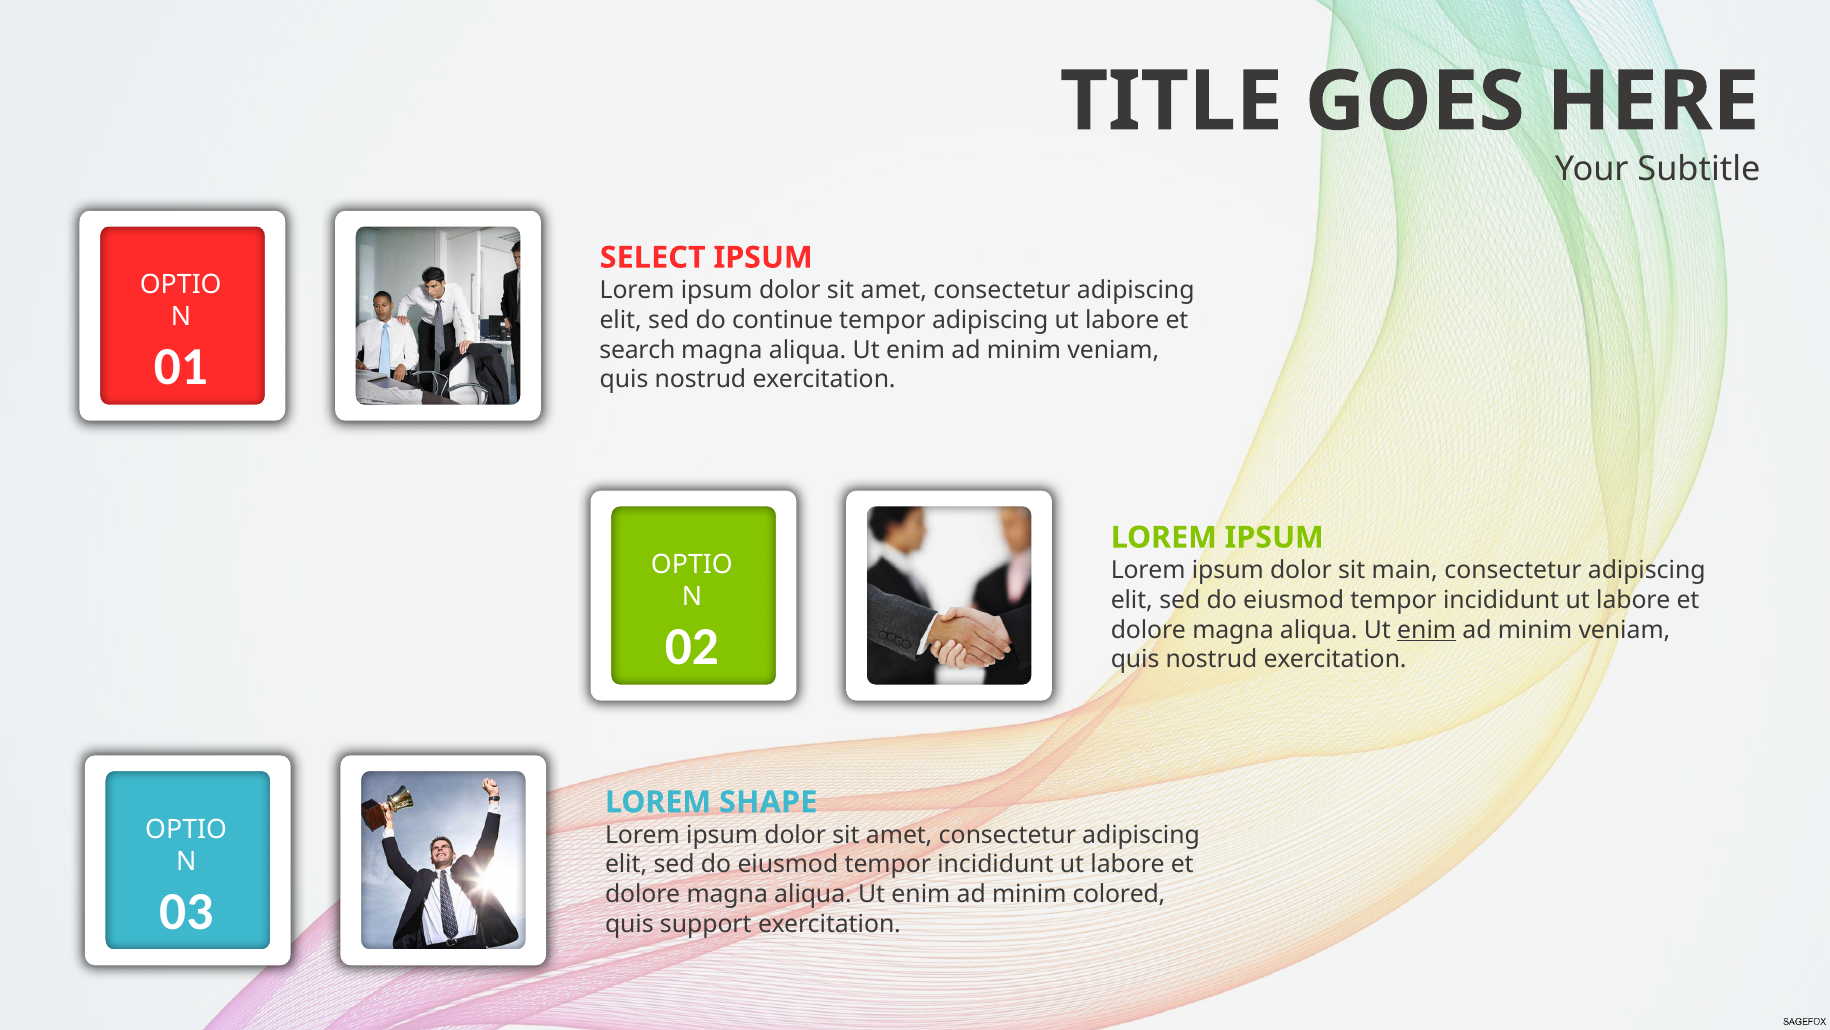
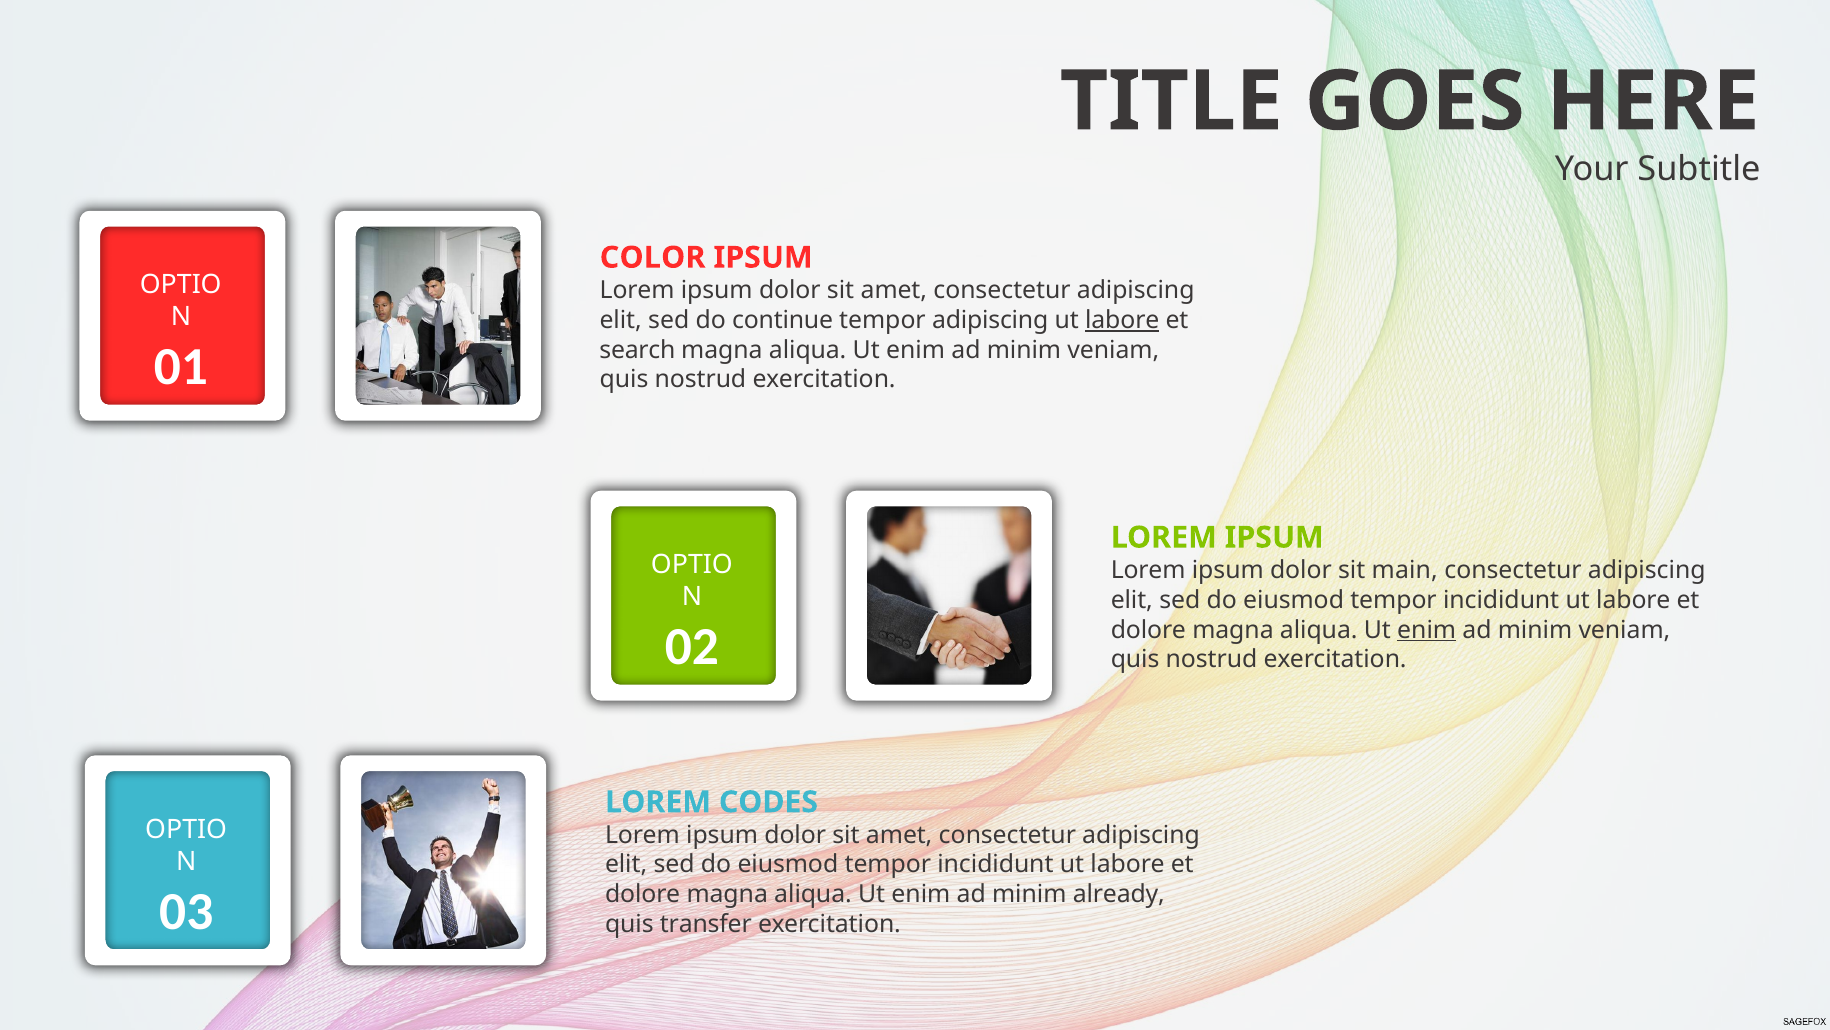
SELECT: SELECT -> COLOR (653, 257)
labore underline: none -> present (1122, 320)
SHAPE: SHAPE -> CODES (768, 802)
colored: colored -> already (1119, 894)
support: support -> transfer (706, 924)
